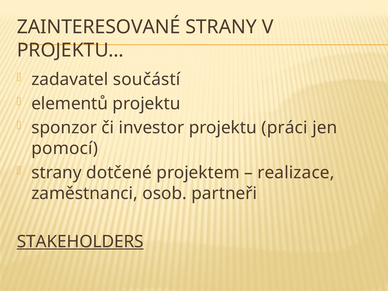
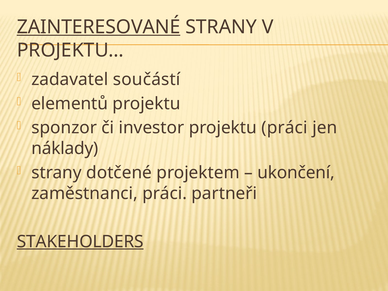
ZAINTERESOVANÉ underline: none -> present (99, 27)
pomocí: pomocí -> náklady (65, 148)
realizace: realizace -> ukončení (296, 173)
zaměstnanci osob: osob -> práci (165, 193)
